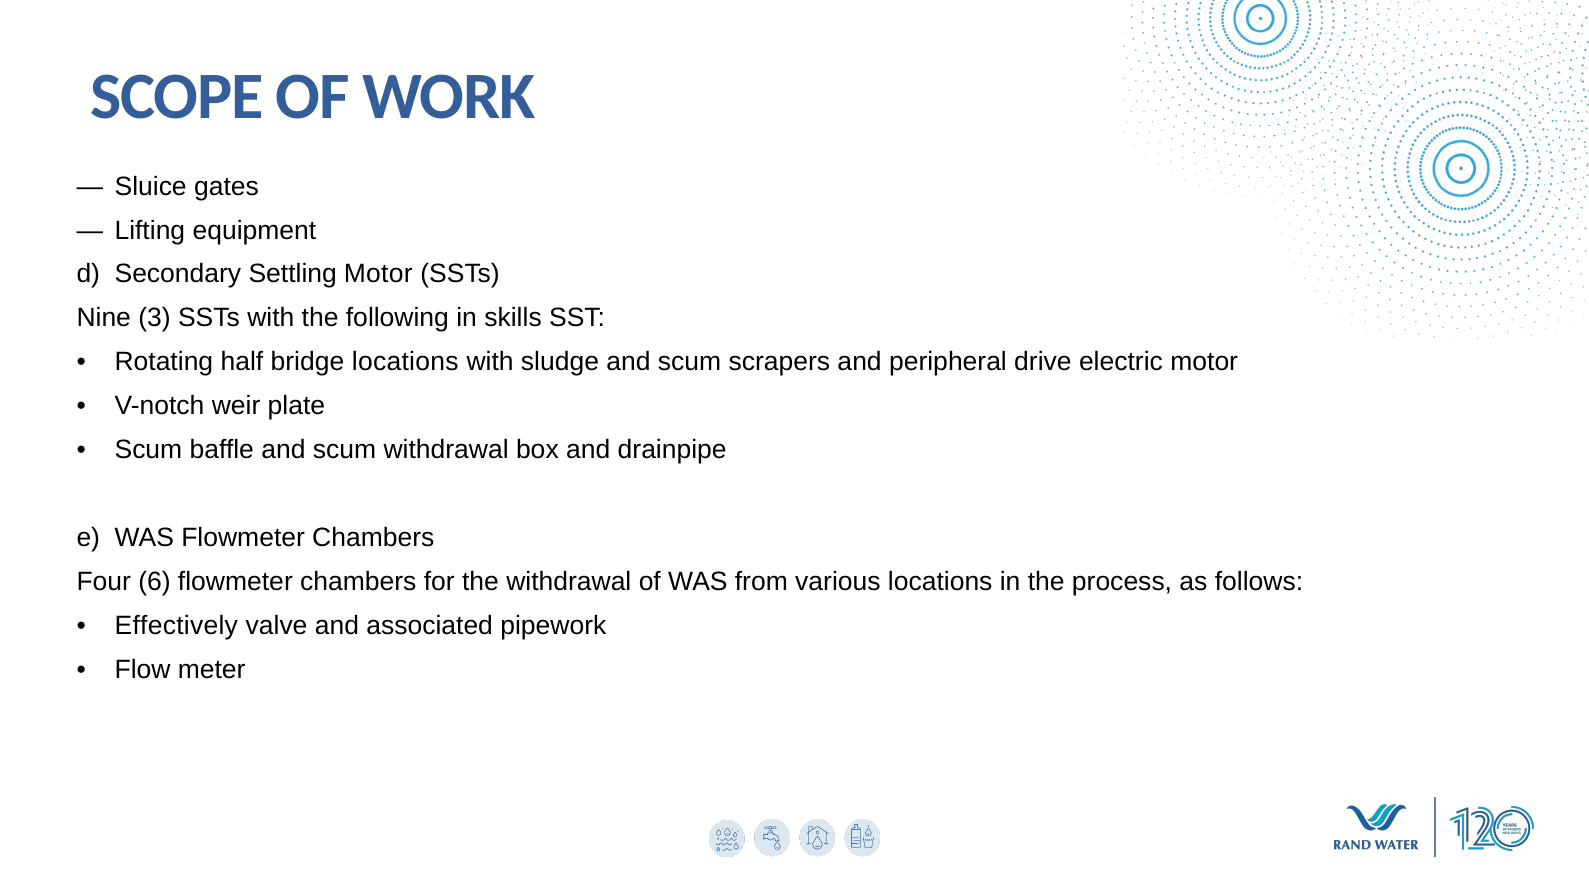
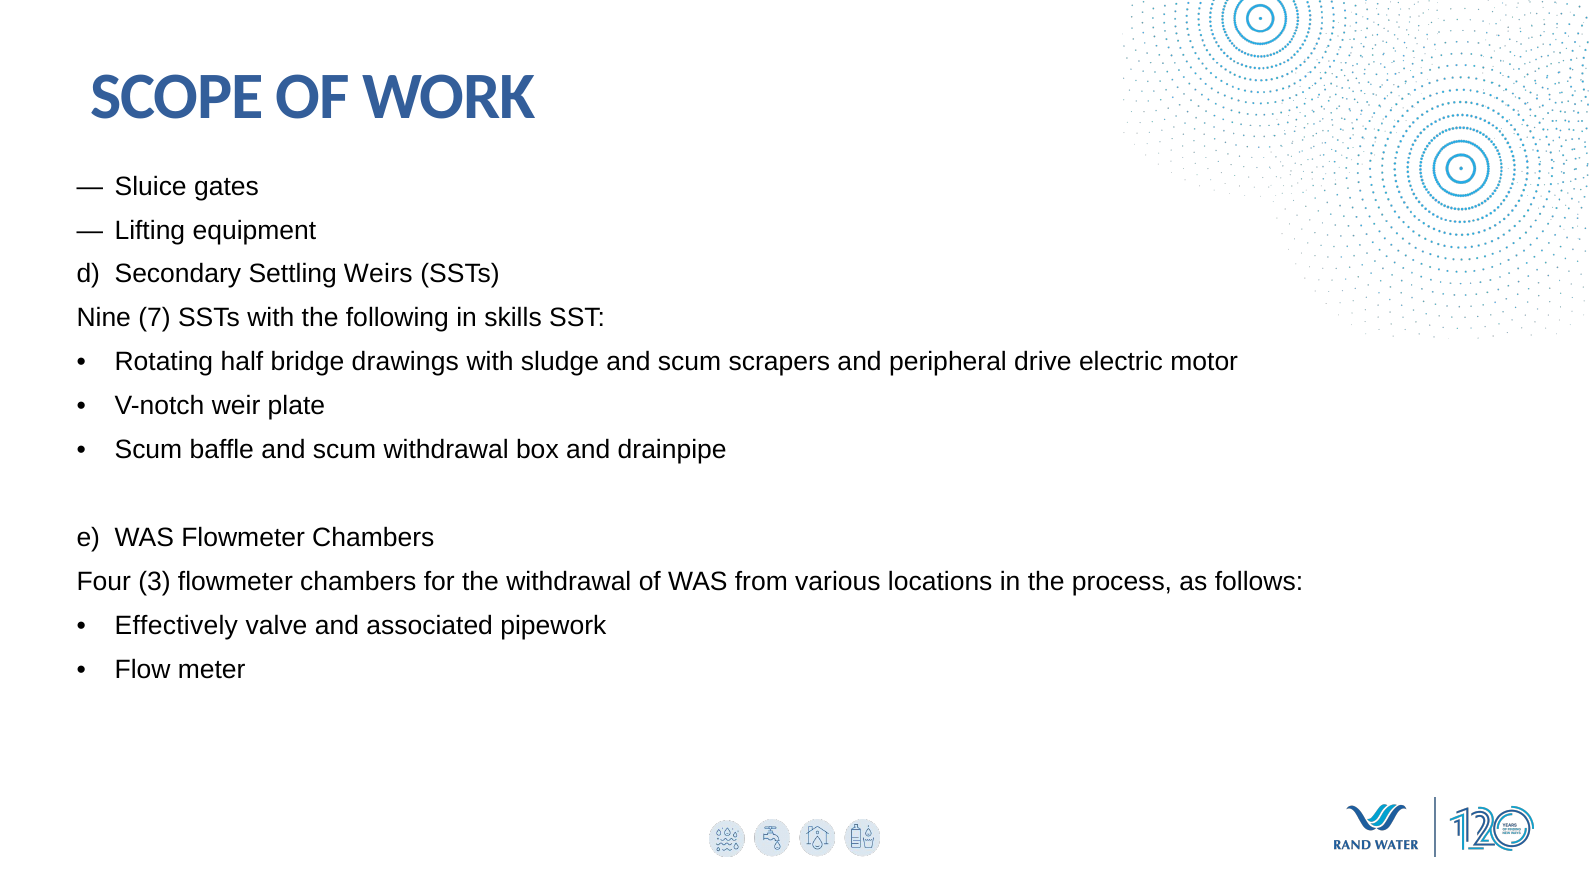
Settling Motor: Motor -> Weirs (378, 274)
3: 3 -> 7 (155, 318)
bridge locations: locations -> drawings (405, 362)
6: 6 -> 3 (154, 582)
